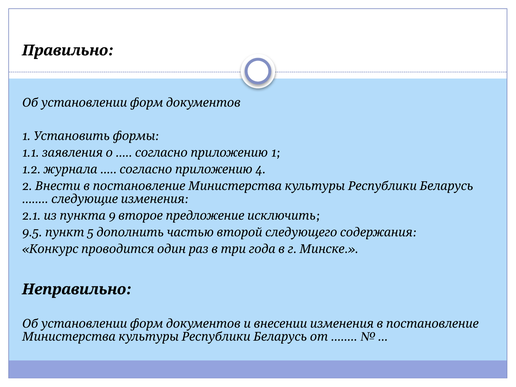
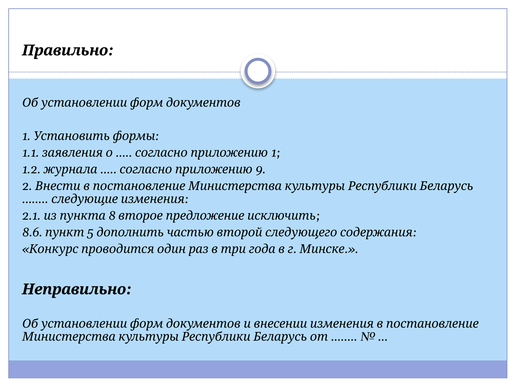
4: 4 -> 9 (261, 170)
9: 9 -> 8 (112, 216)
9.5: 9.5 -> 8.6 (32, 233)
